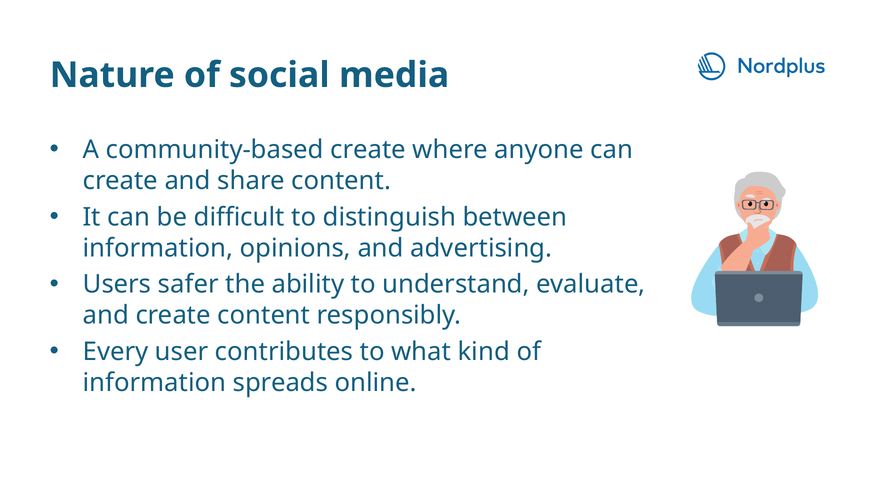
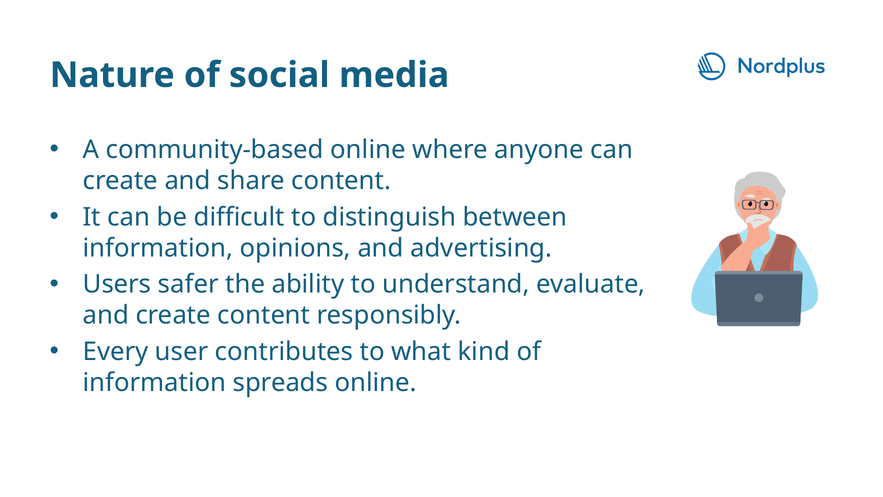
community-based create: create -> online (368, 150)
